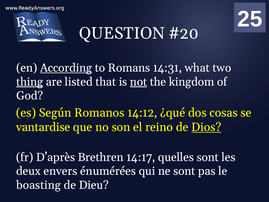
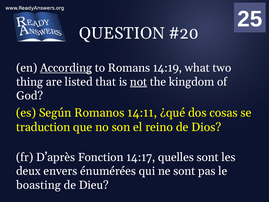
14:31: 14:31 -> 14:19 (167, 68)
thing underline: present -> none (30, 82)
14:12: 14:12 -> 14:11 (142, 113)
vantardise: vantardise -> traduction (43, 127)
Dios underline: present -> none (206, 127)
Brethren: Brethren -> Fonction (101, 157)
